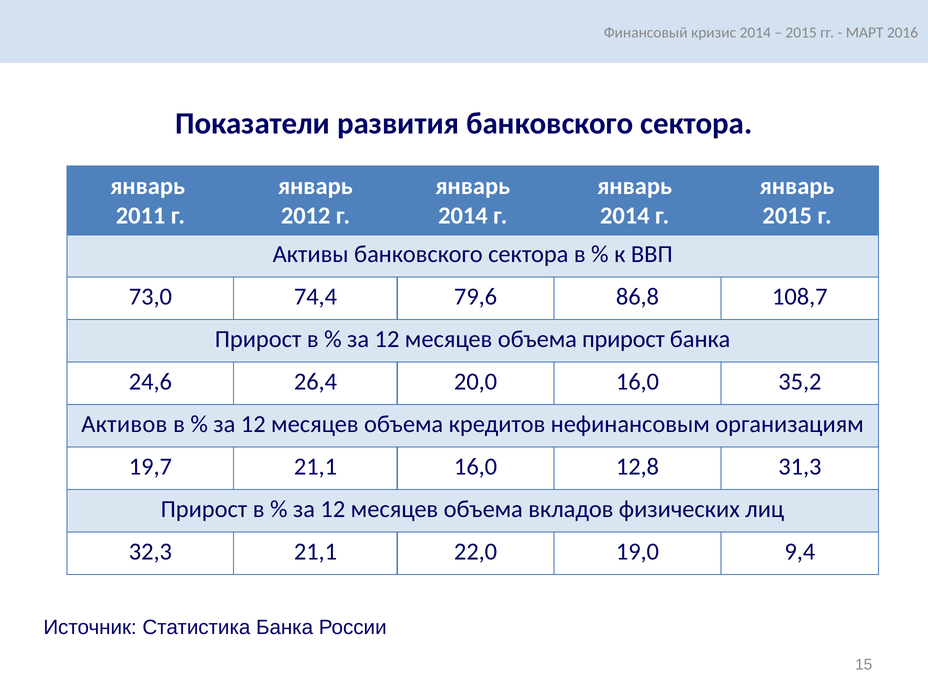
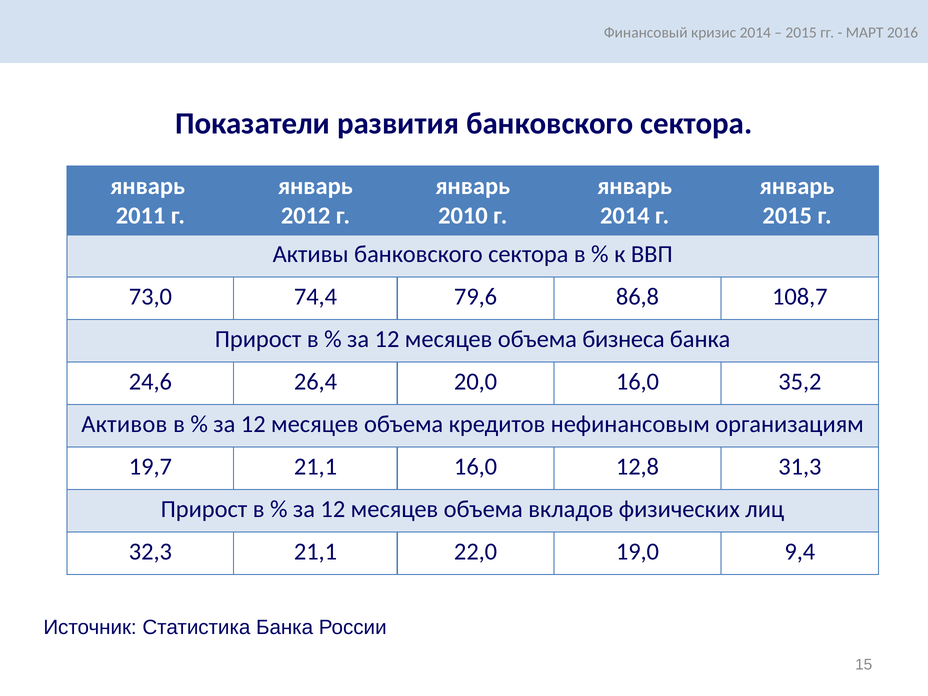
2014: 2014 -> 2010 (463, 216)
объема прирост: прирост -> бизнеса (623, 339)
